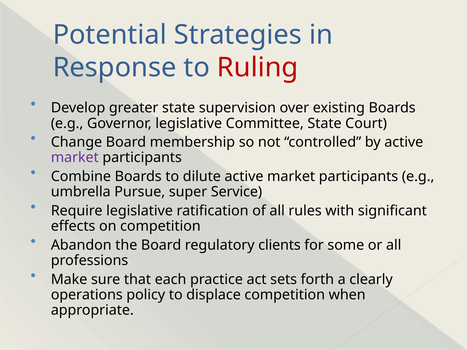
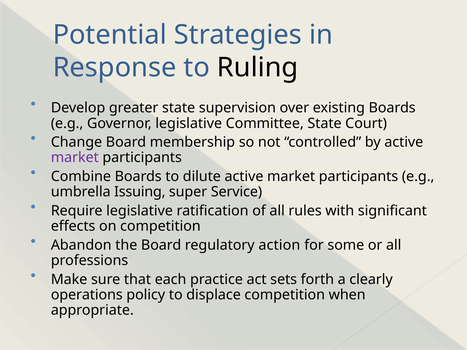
Ruling colour: red -> black (258, 68)
Pursue: Pursue -> Issuing (140, 192)
clients: clients -> action (279, 245)
